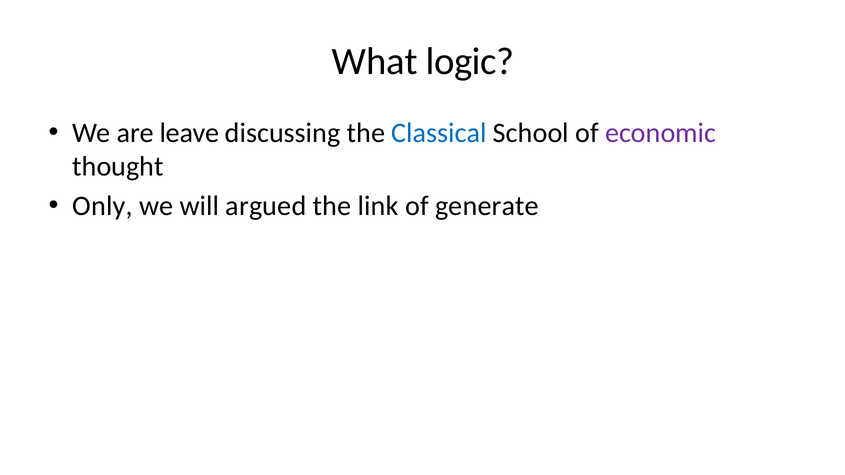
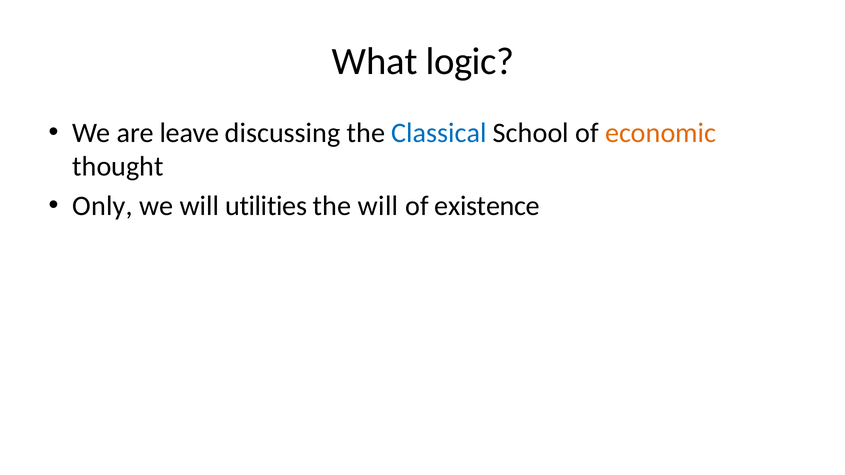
economic colour: purple -> orange (661, 133)
argued: argued -> utilities (266, 206)
the link: link -> will (378, 206)
generate: generate -> existence (487, 206)
